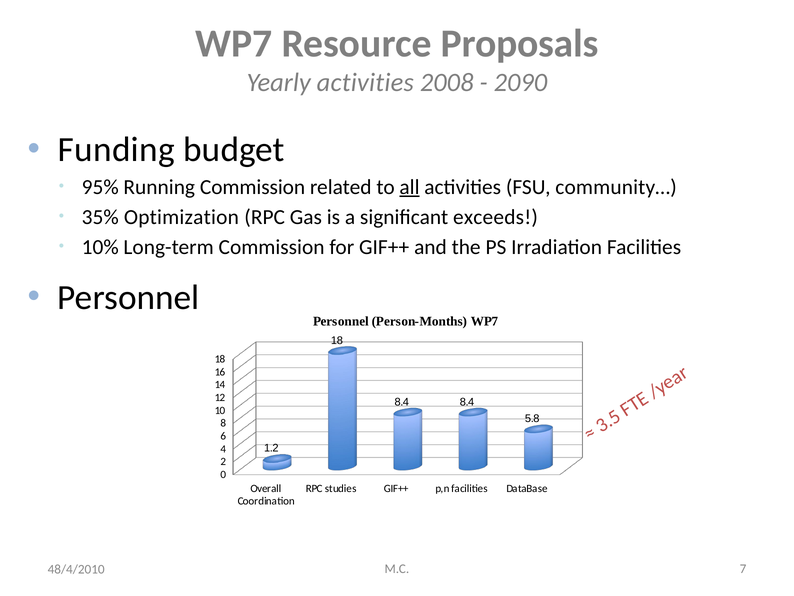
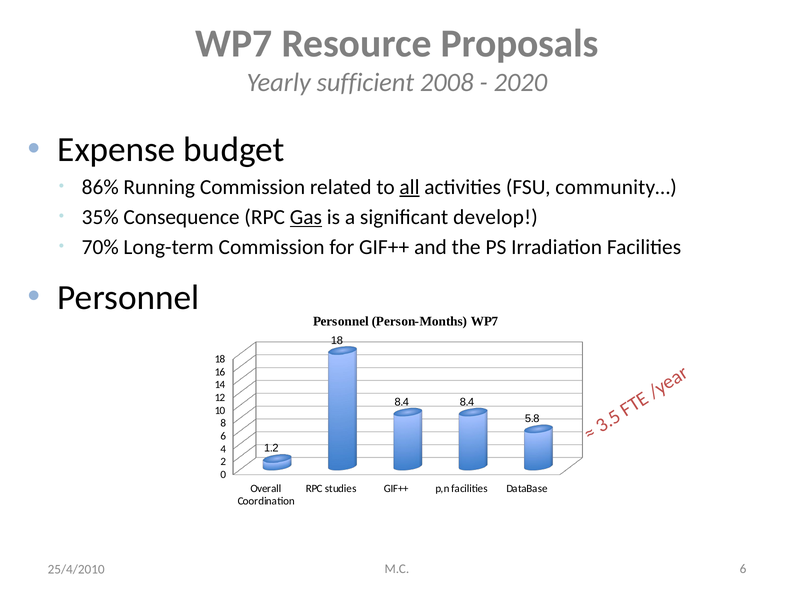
Yearly activities: activities -> sufficient (365, 83)
2090: 2090 -> 2020 (520, 83)
Funding: Funding -> Expense (117, 150)
95%: 95% -> 86% (100, 187)
Optimization: Optimization -> Consequence (182, 217)
Gas underline: none -> present (306, 217)
exceeds: exceeds -> develop (495, 217)
10%: 10% -> 70% (100, 247)
M.C 7: 7 -> 6 (743, 569)
48/4/2010: 48/4/2010 -> 25/4/2010 (76, 569)
